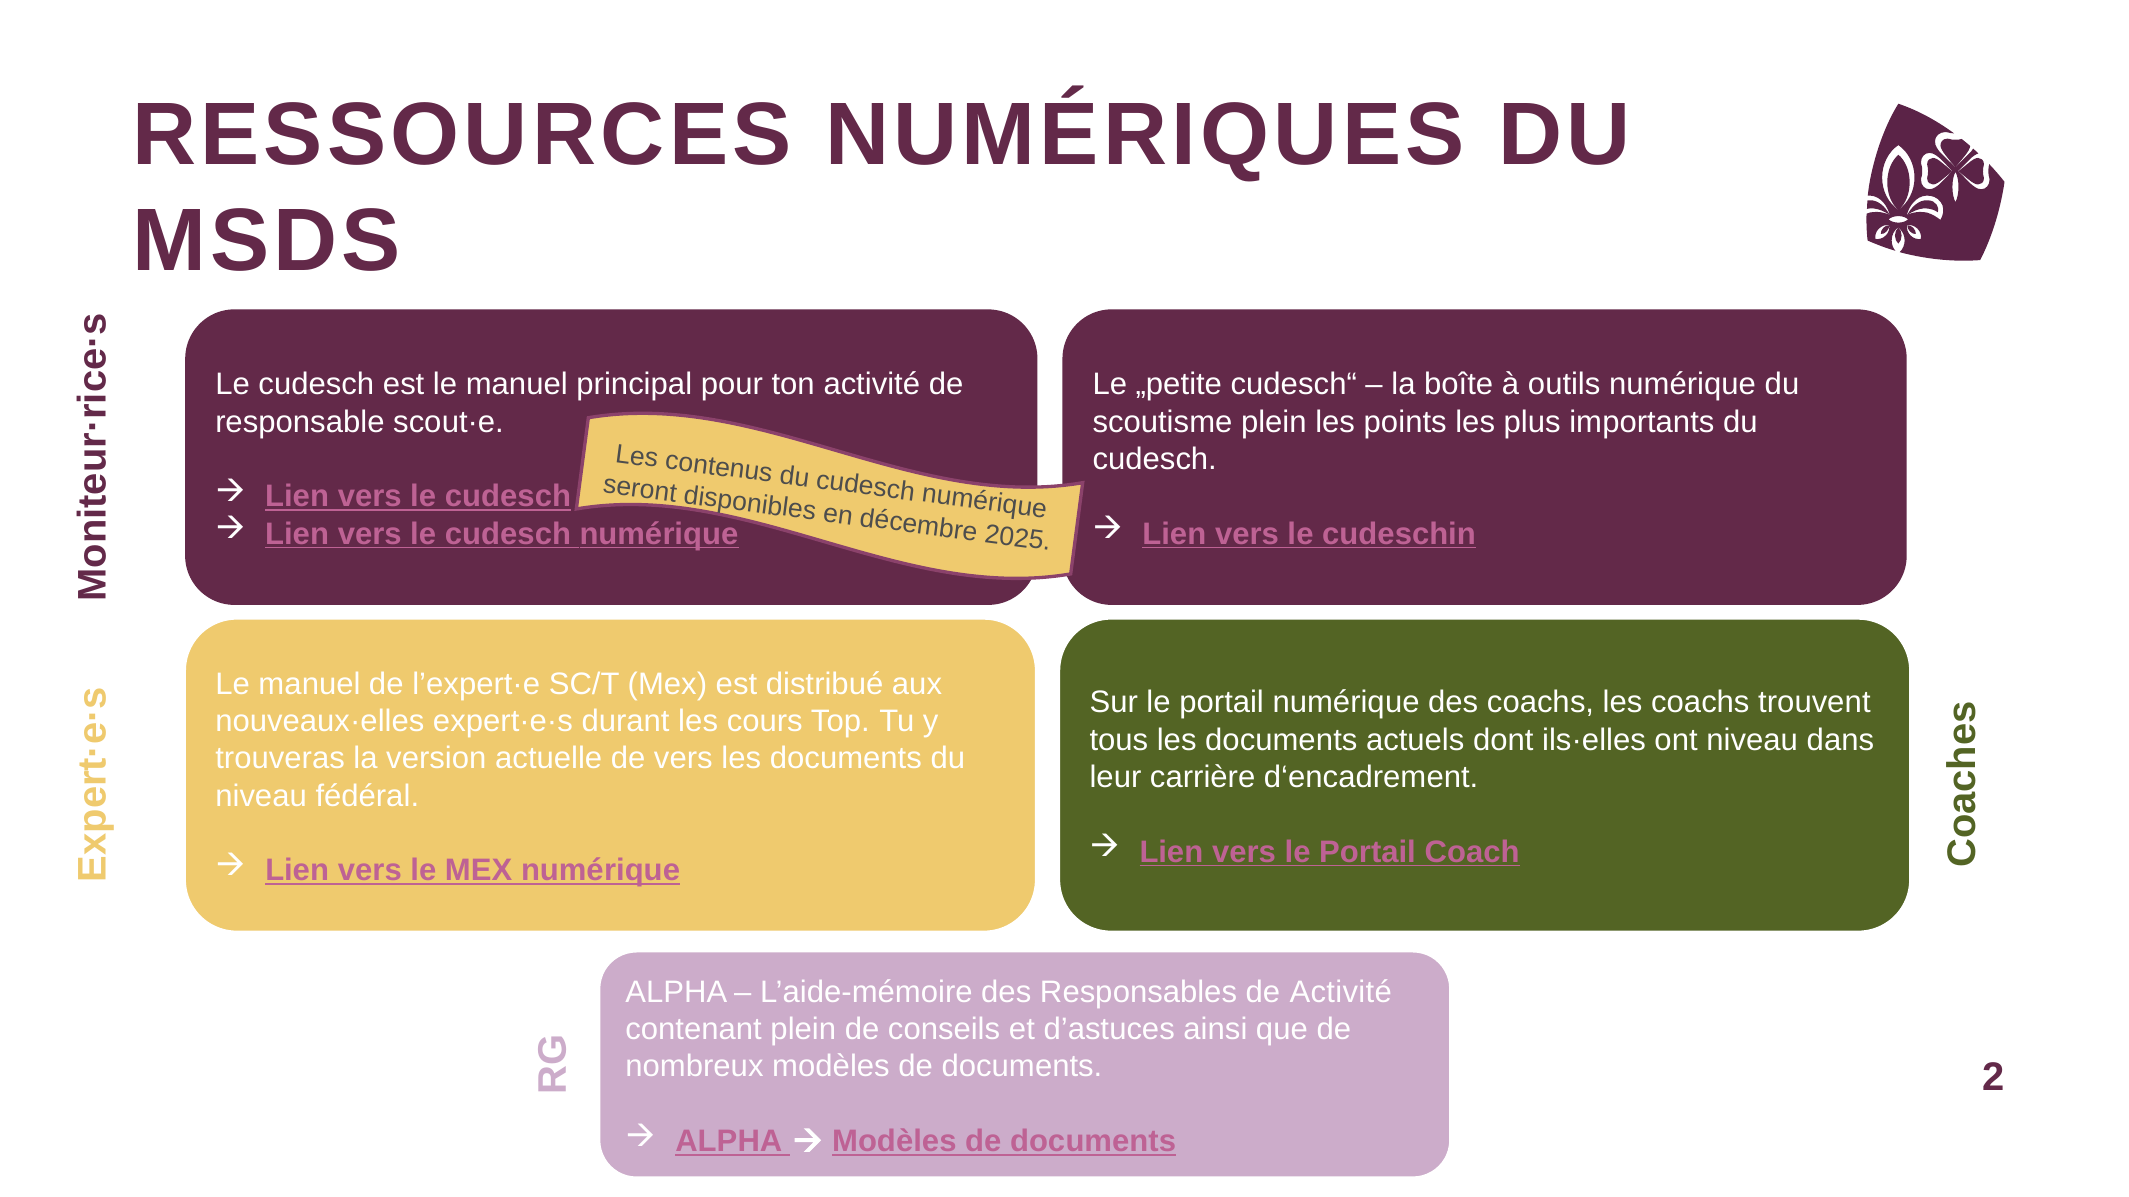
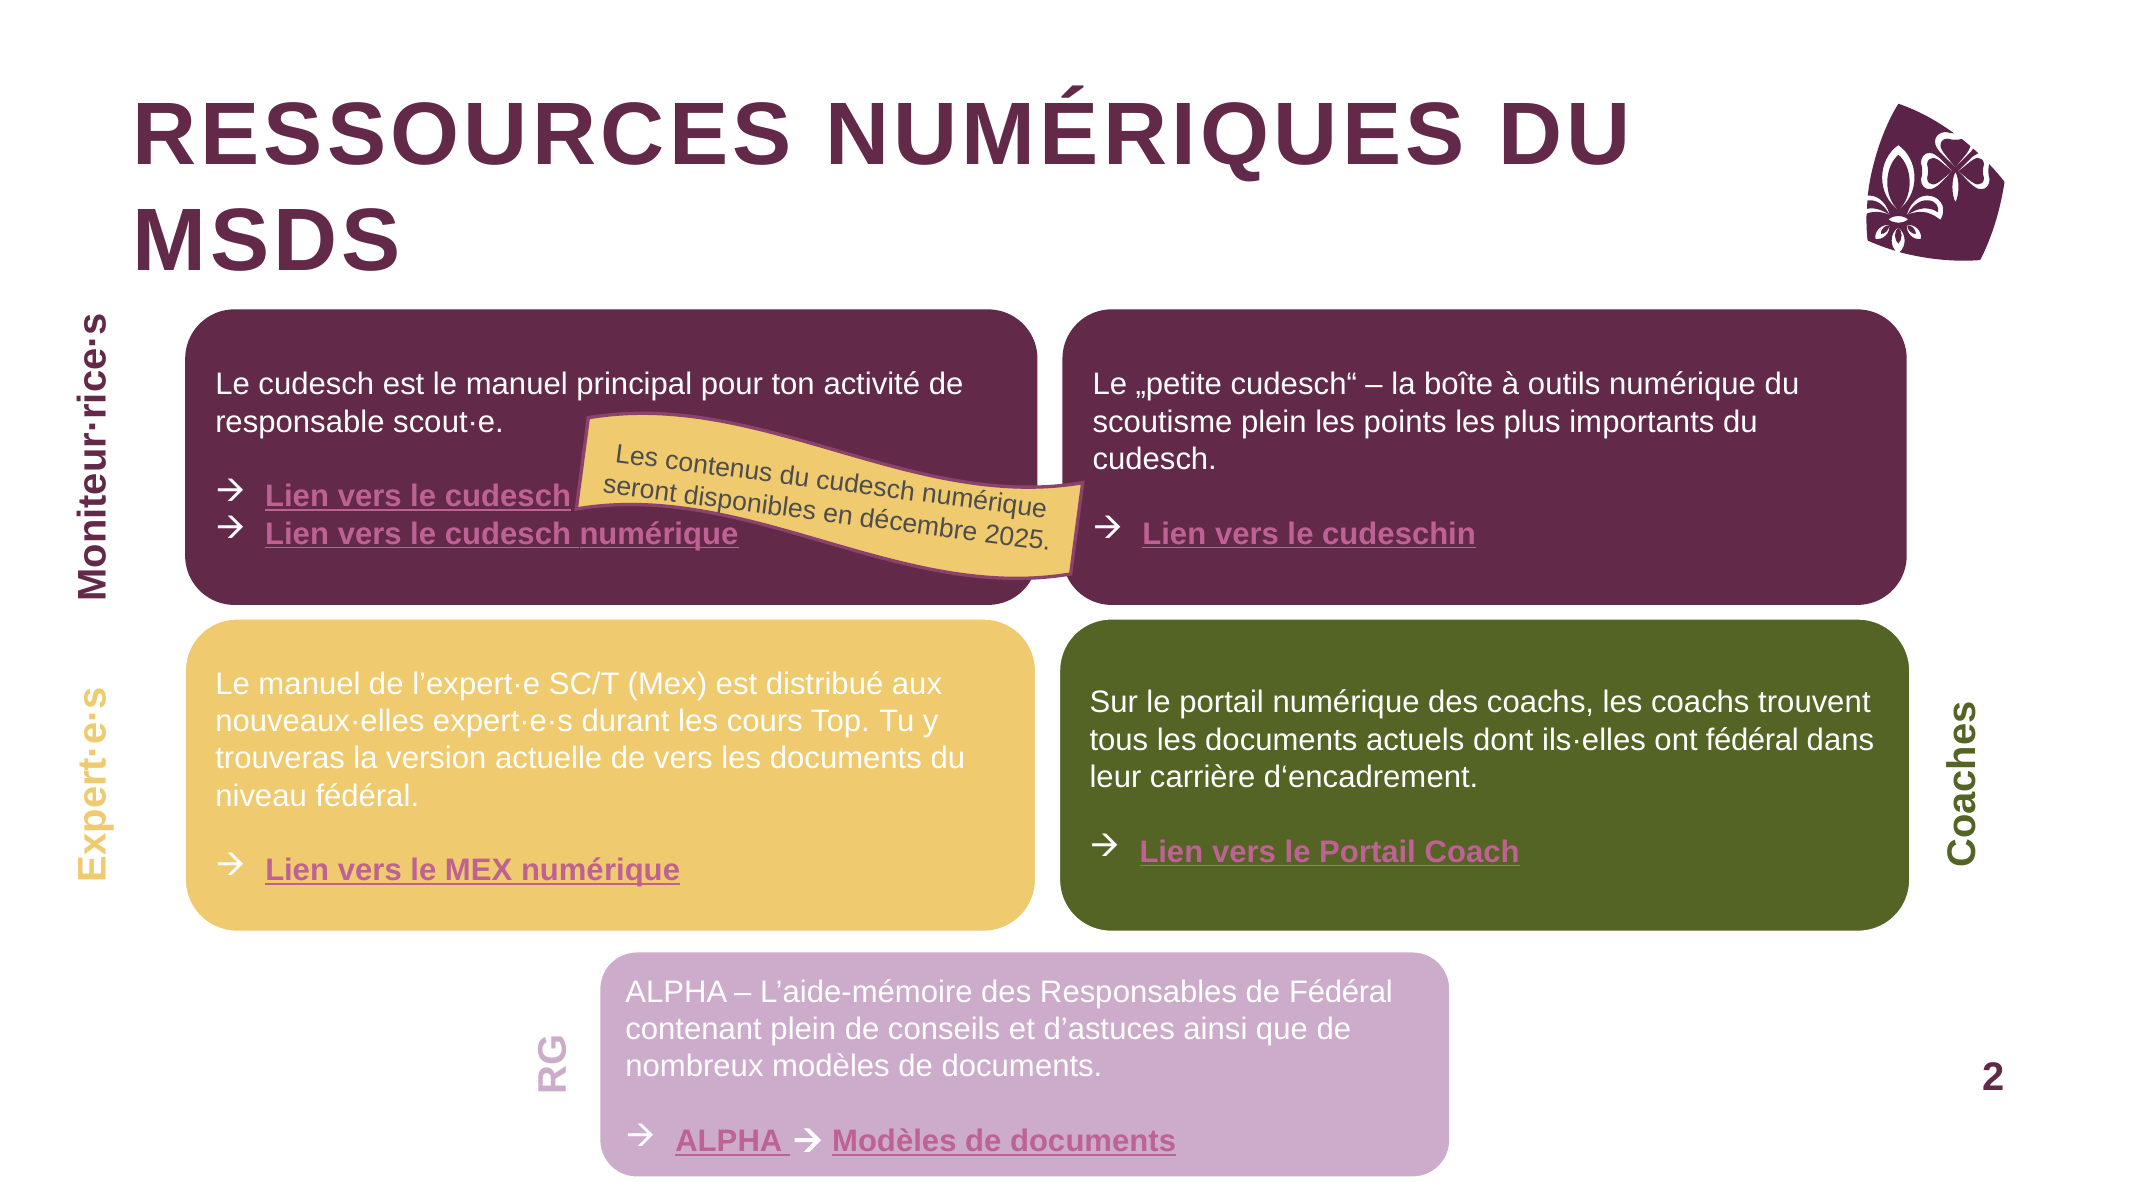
ont niveau: niveau -> fédéral (1752, 740)
de Activité: Activité -> Fédéral (1341, 993)
